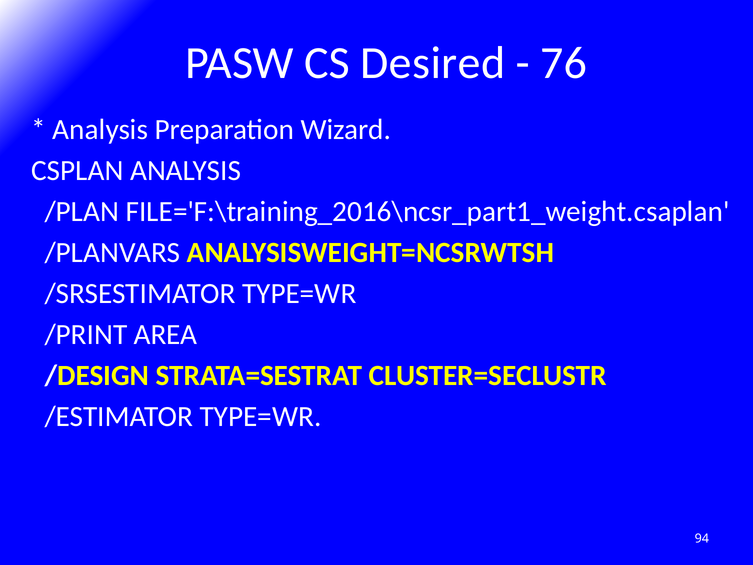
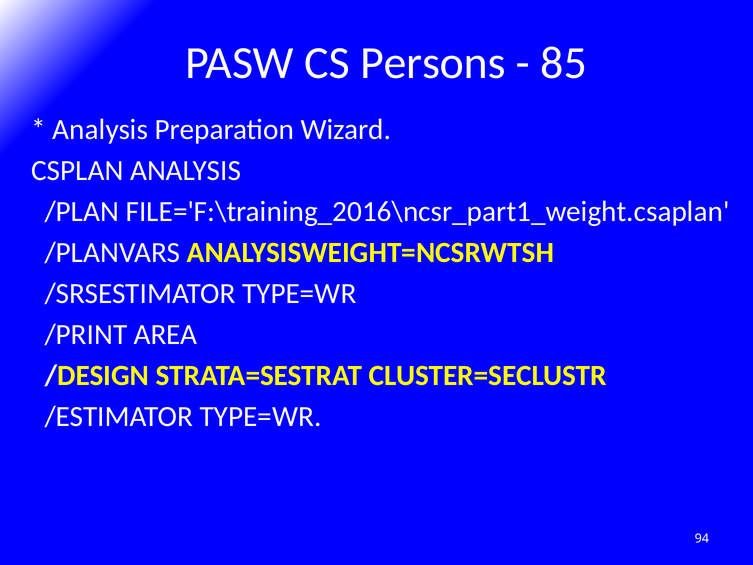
Desired: Desired -> Persons (433, 63)
76: 76 -> 85 (564, 63)
